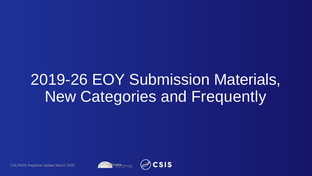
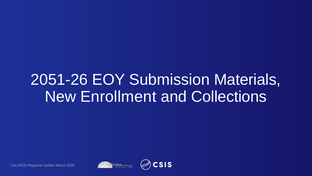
2019-26: 2019-26 -> 2051-26 (59, 80)
Categories: Categories -> Enrollment (118, 96)
Frequently: Frequently -> Collections (229, 96)
